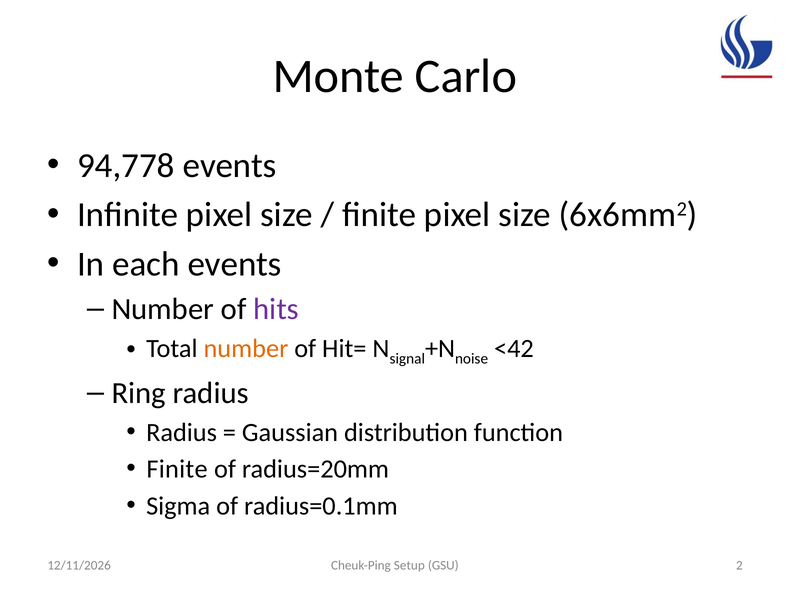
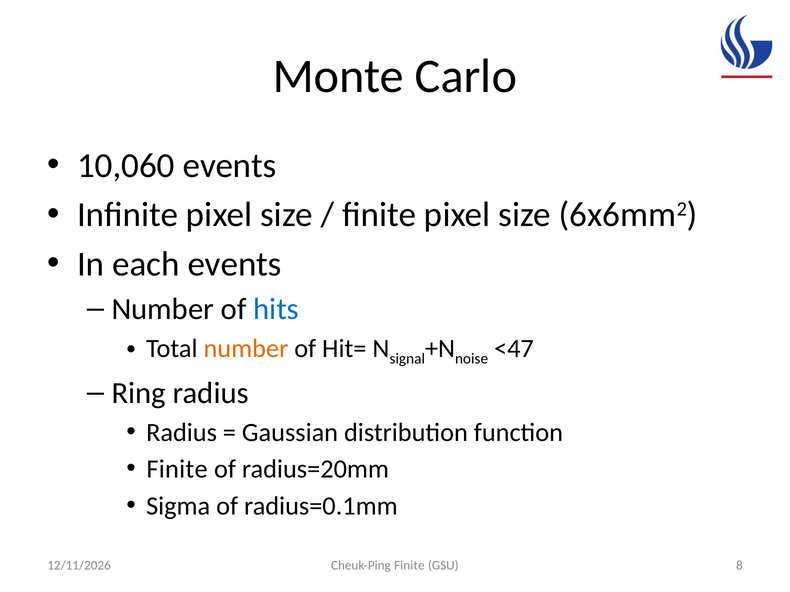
94,778: 94,778 -> 10,060 (126, 166)
hits colour: purple -> blue (276, 309)
<42: <42 -> <47 (514, 349)
Cheuk-Ping Setup: Setup -> Finite (409, 566)
2: 2 -> 8 (739, 566)
